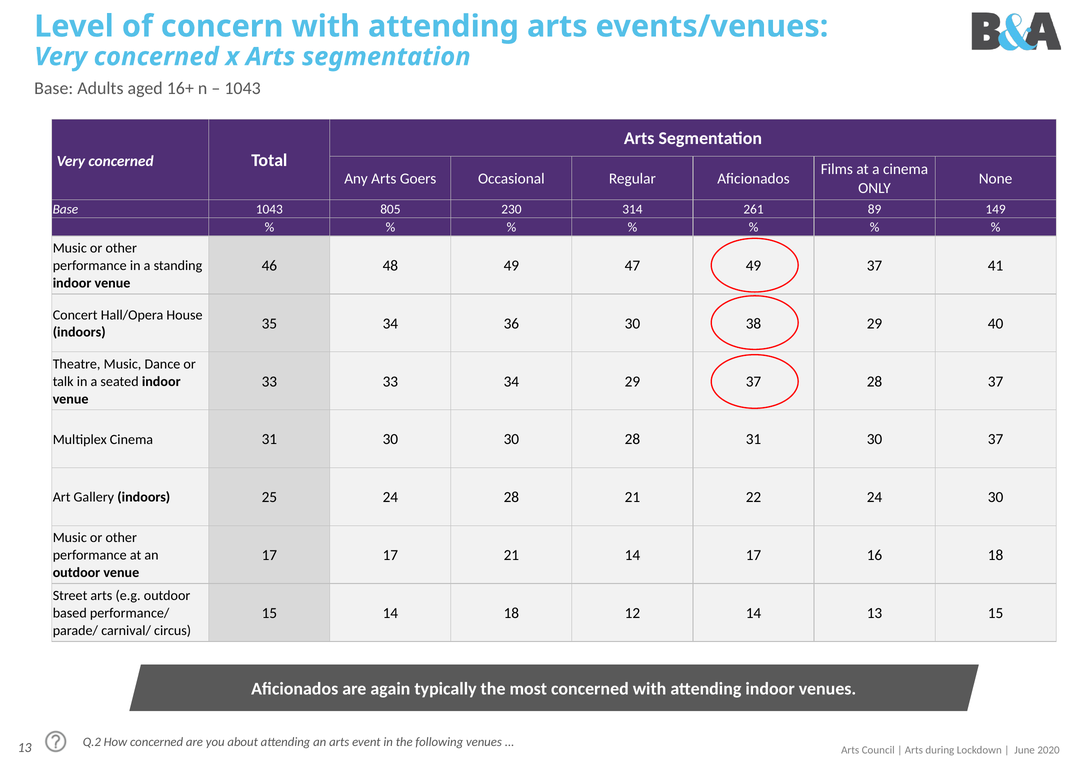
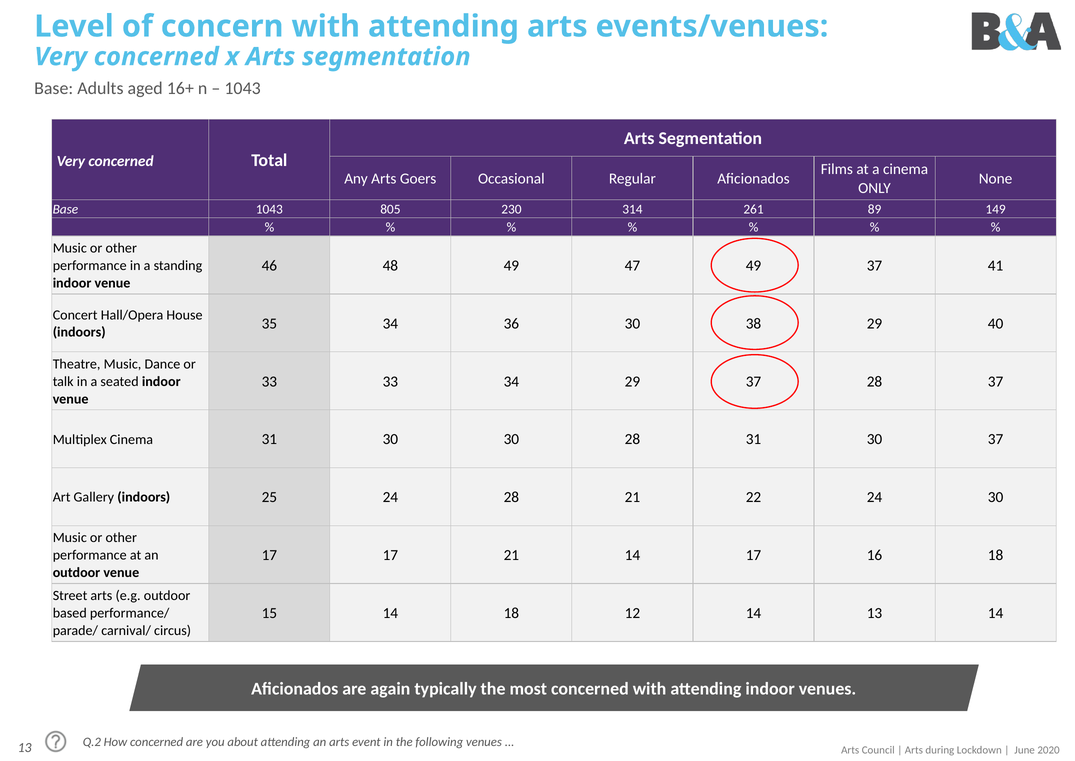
13 15: 15 -> 14 (996, 613)
